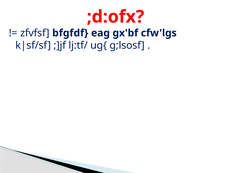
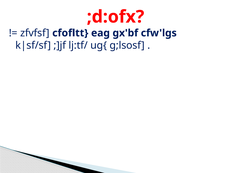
bfgfdf: bfgfdf -> cfofltt (70, 33)
